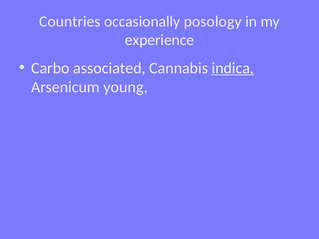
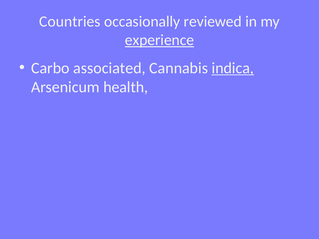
posology: posology -> reviewed (213, 22)
experience underline: none -> present (159, 40)
young: young -> health (126, 87)
